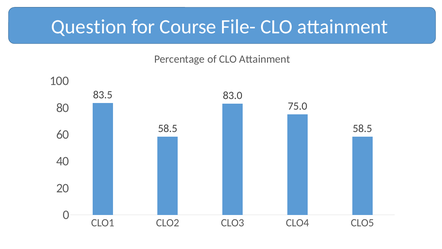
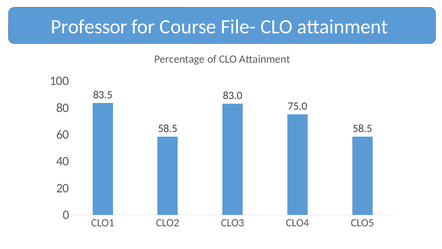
Question: Question -> Professor (89, 27)
